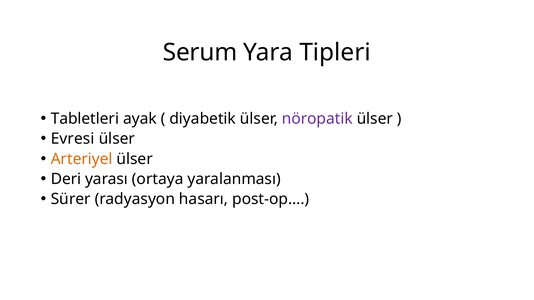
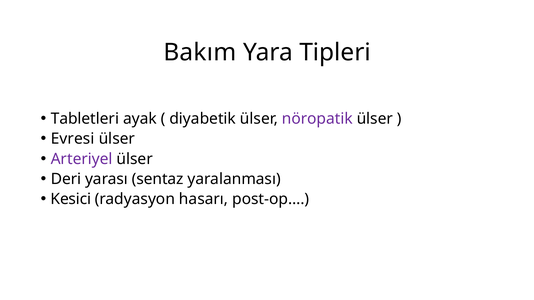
Serum: Serum -> Bakım (200, 53)
Arteriyel colour: orange -> purple (82, 159)
ortaya: ortaya -> sentaz (158, 179)
Sürer: Sürer -> Kesici (71, 199)
